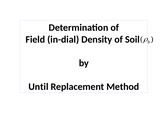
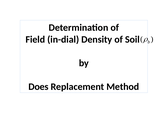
Until: Until -> Does (38, 87)
